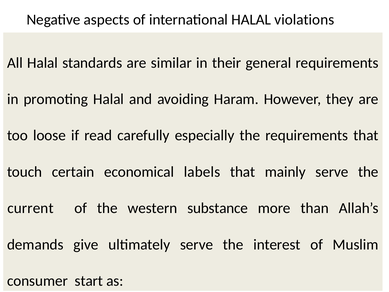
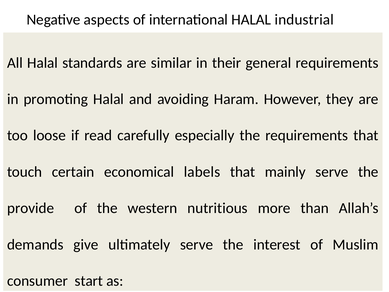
violations: violations -> industrial (304, 20)
current: current -> provide (31, 208)
substance: substance -> nutritious (218, 208)
